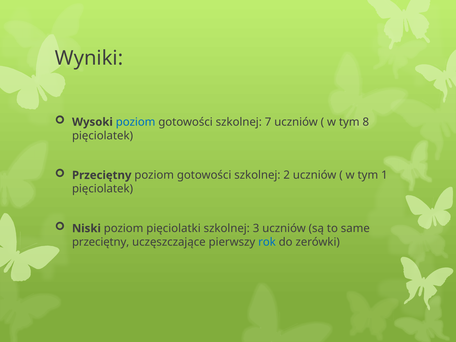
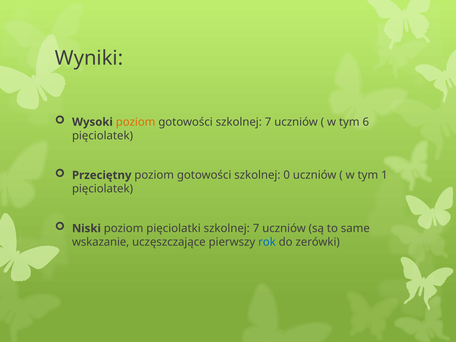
poziom colour: blue -> orange (136, 122)
8: 8 -> 6 (366, 122)
2: 2 -> 0 (287, 175)
3: 3 -> 7 (256, 228)
przeciętny: przeciętny -> wskazanie (101, 242)
